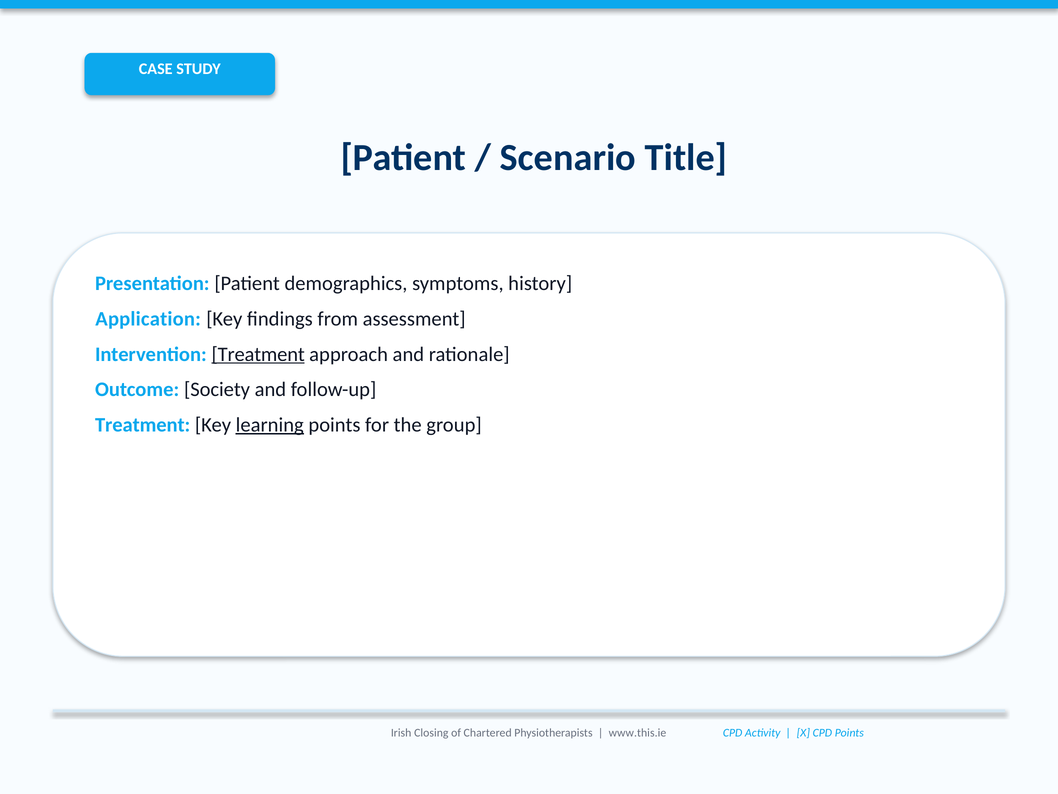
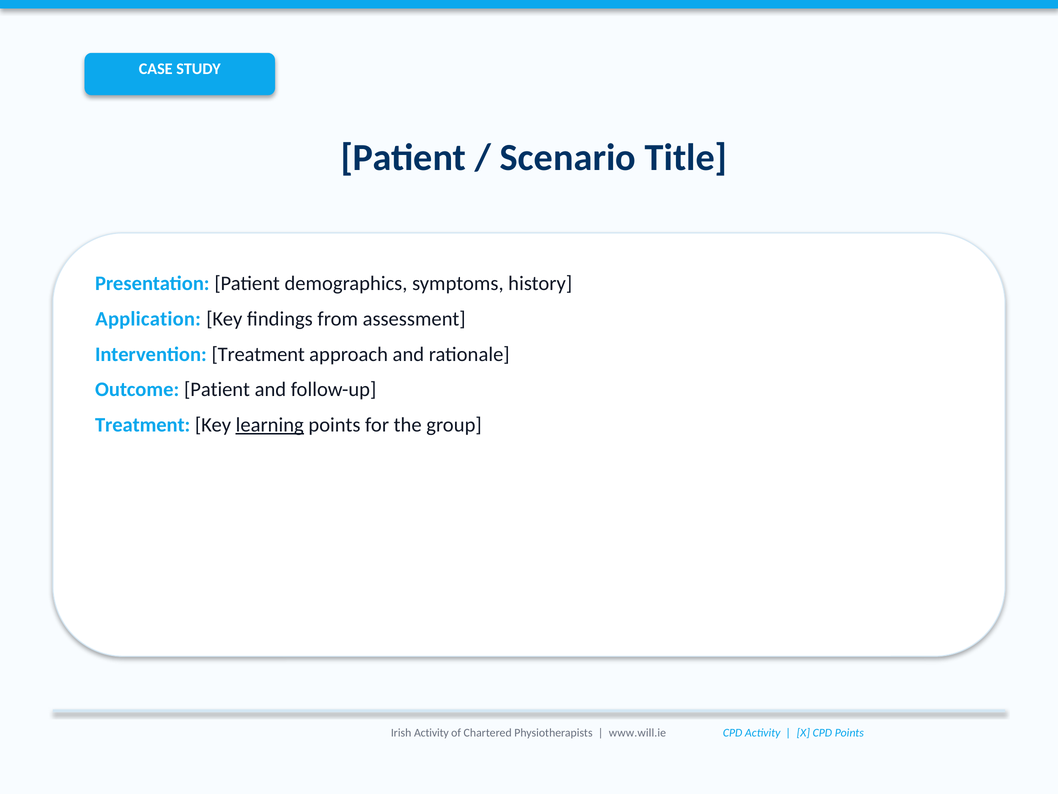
Treatment underline: present -> none (258, 354)
Outcome Society: Society -> Patient (217, 389)
Irish Closing: Closing -> Activity (431, 732)
www.this.ie: www.this.ie -> www.will.ie (637, 732)
